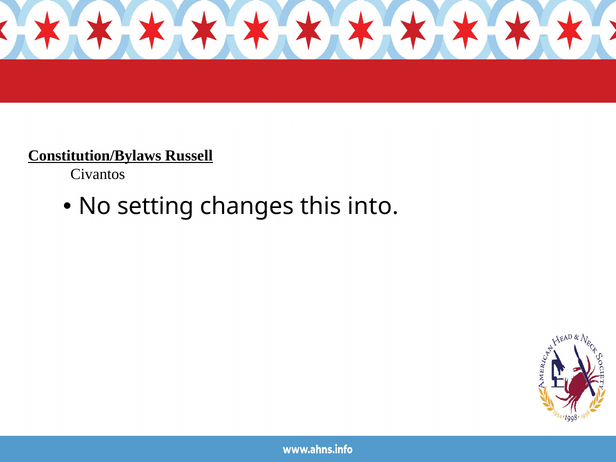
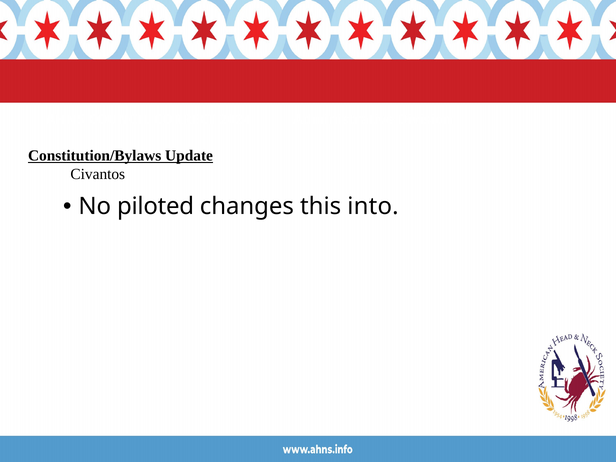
Russell: Russell -> Update (189, 156)
setting: setting -> piloted (156, 207)
